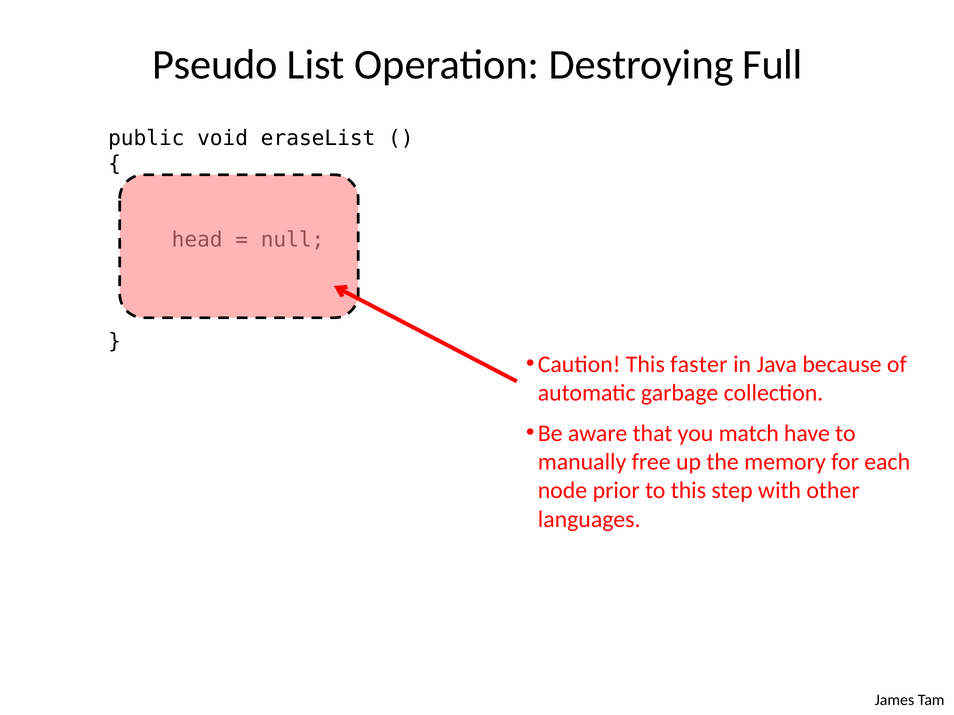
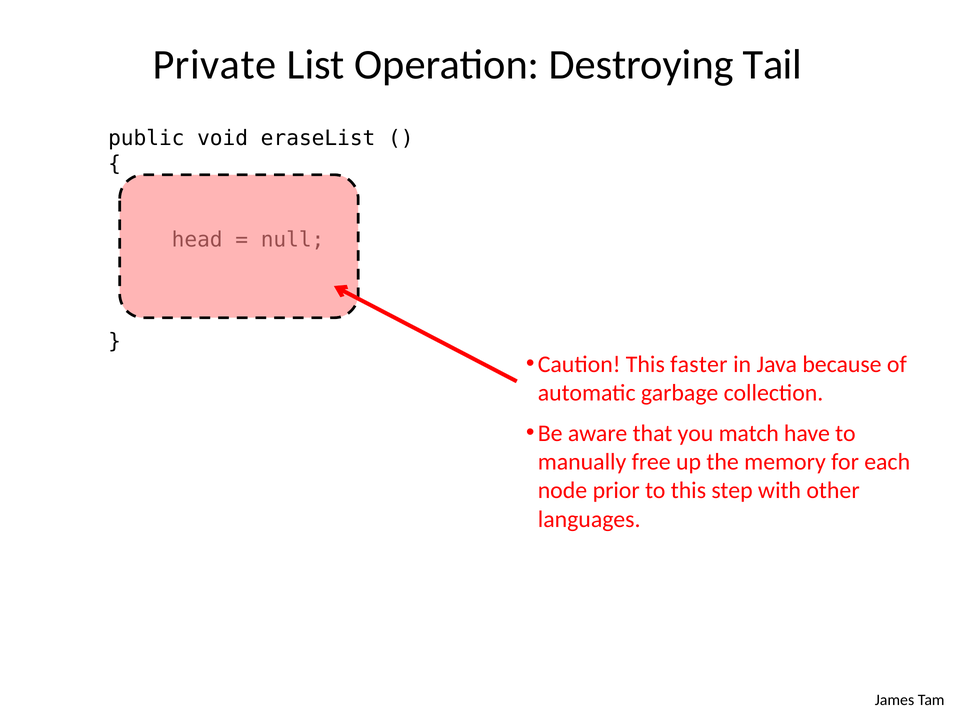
Pseudo: Pseudo -> Private (214, 65)
Full: Full -> Tail (772, 65)
